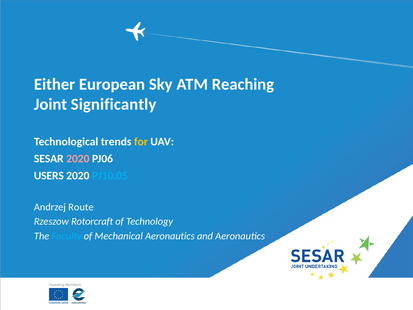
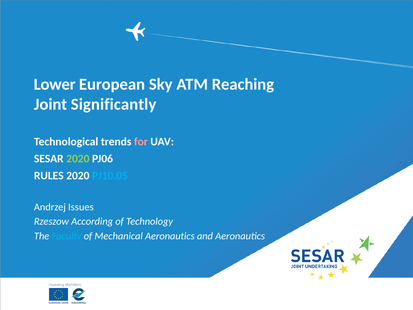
Either: Either -> Lower (55, 84)
for colour: yellow -> pink (141, 142)
2020 colour: pink -> light green (78, 159)
USERS: USERS -> RULES (49, 176)
Route: Route -> Issues (81, 207)
Rotorcraft: Rotorcraft -> According (92, 221)
